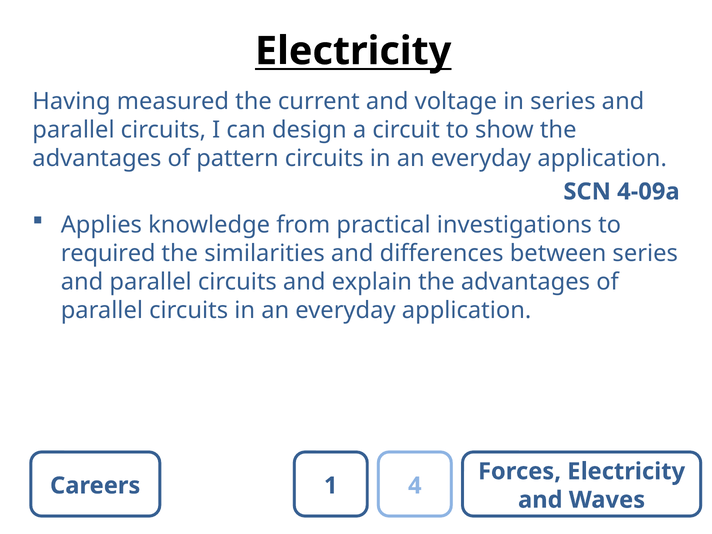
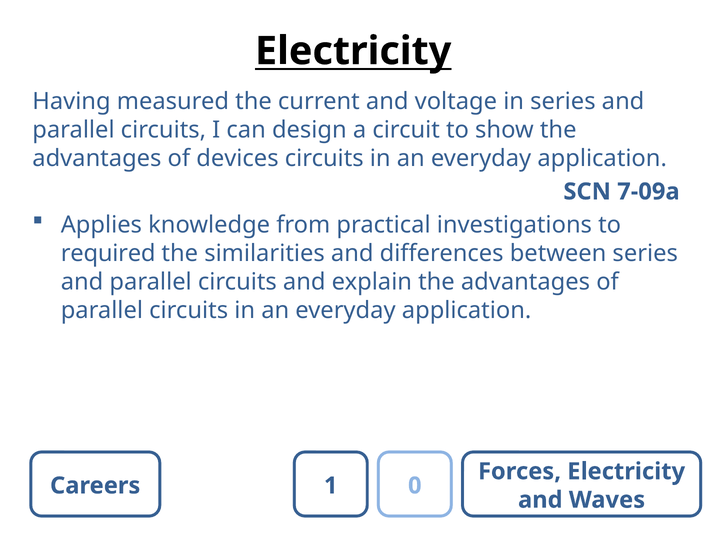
pattern: pattern -> devices (237, 158)
4-09a: 4-09a -> 7-09a (648, 192)
4: 4 -> 0 (415, 486)
